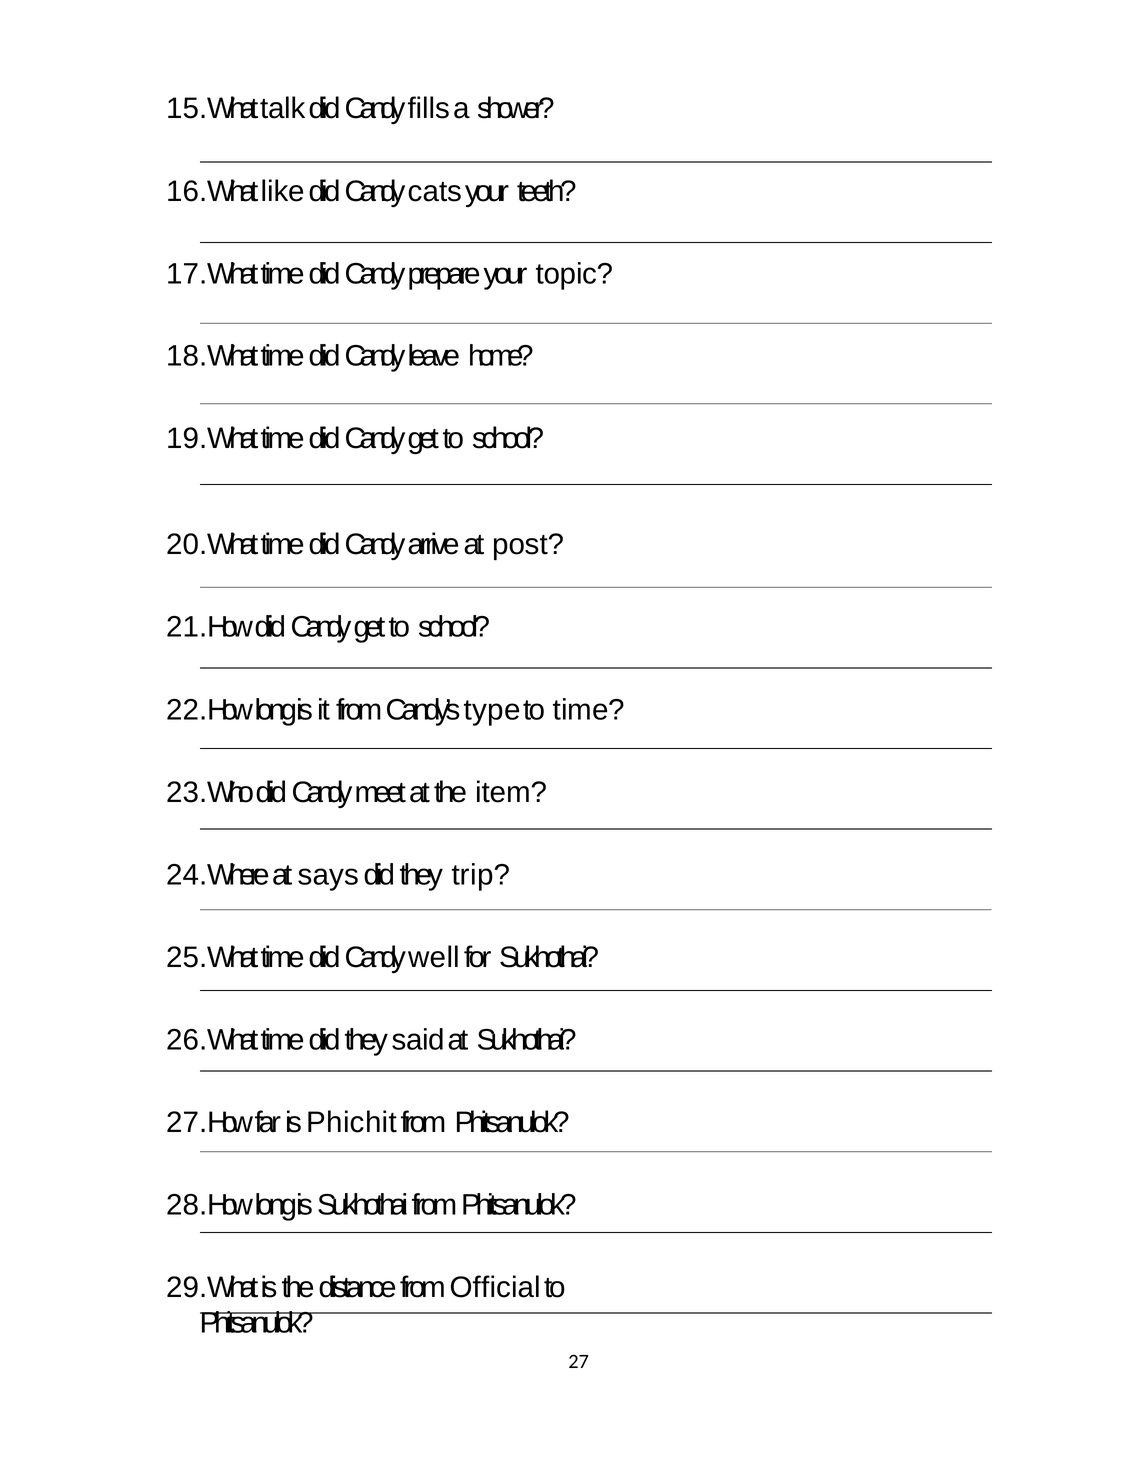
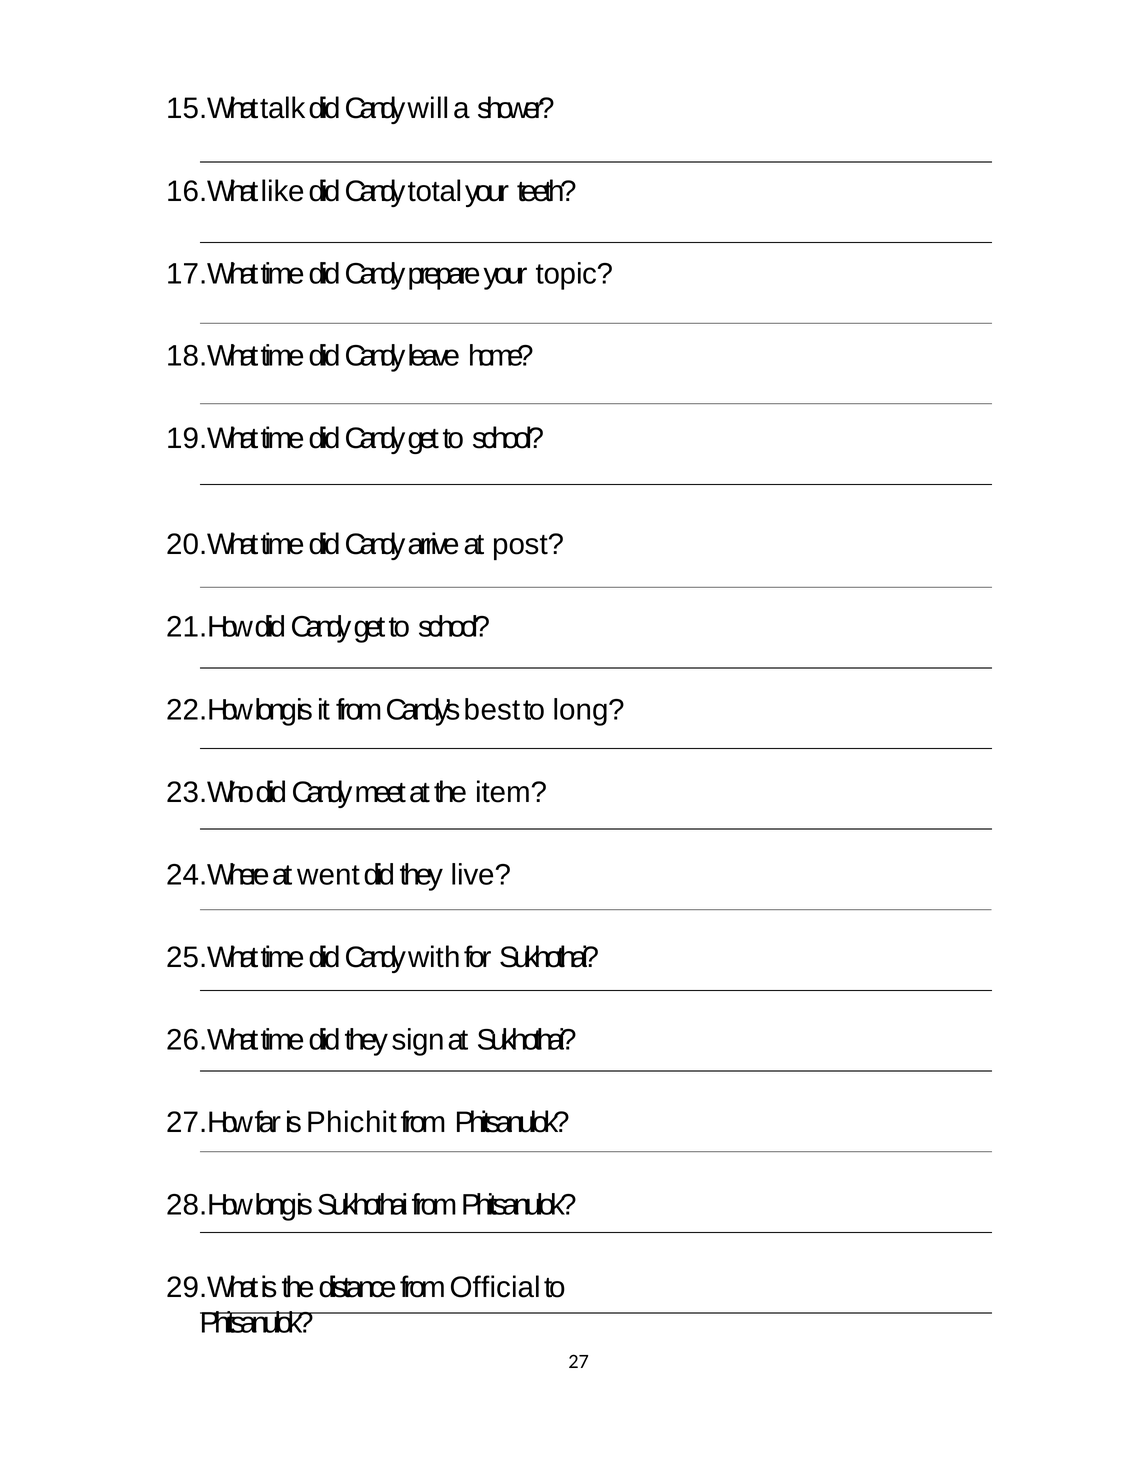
fills: fills -> will (429, 109)
cats: cats -> total (435, 191)
type: type -> best (492, 710)
to time: time -> long (589, 710)
says: says -> went (329, 875)
trip: trip -> live (481, 875)
well: well -> with (434, 957)
said: said -> sign (418, 1040)
